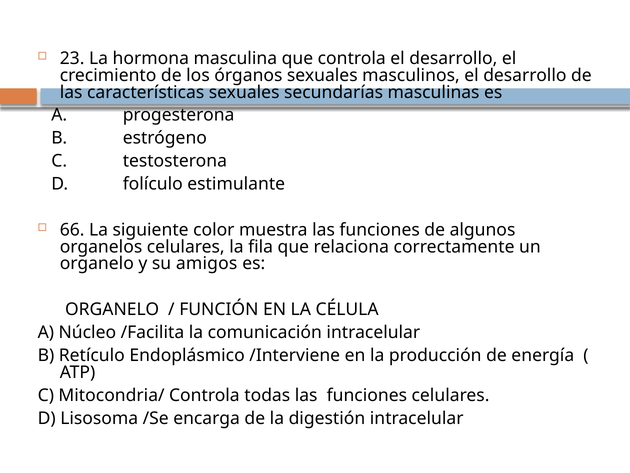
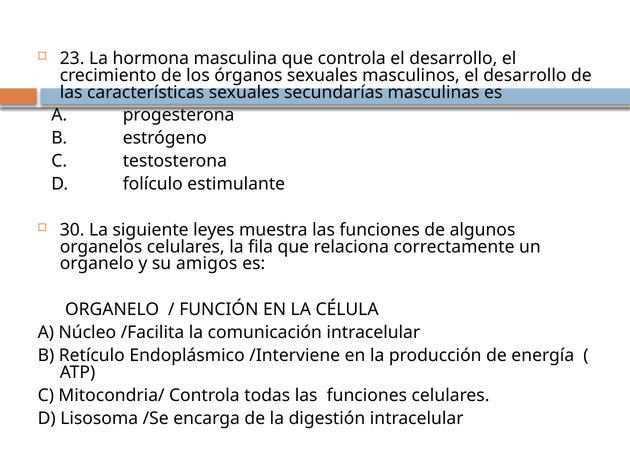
66: 66 -> 30 (72, 230)
color: color -> leyes (214, 230)
